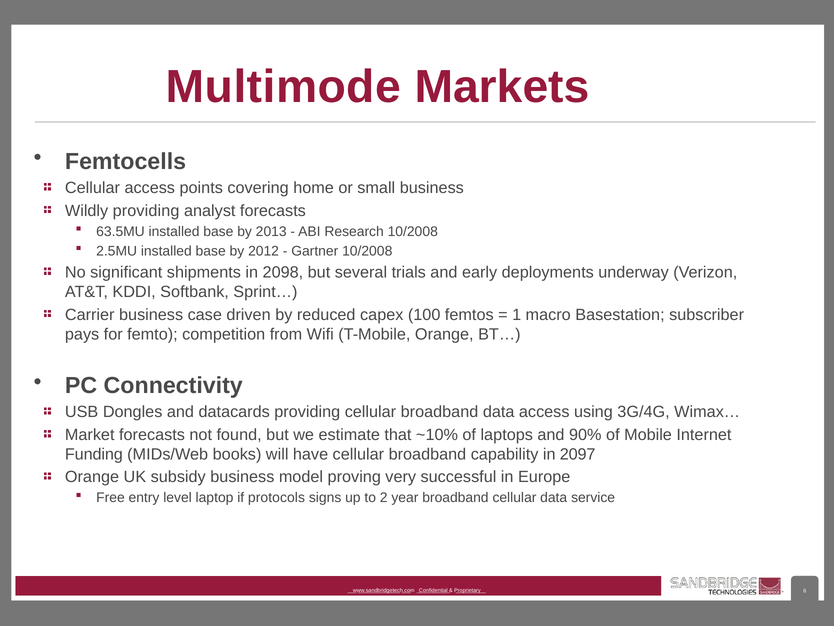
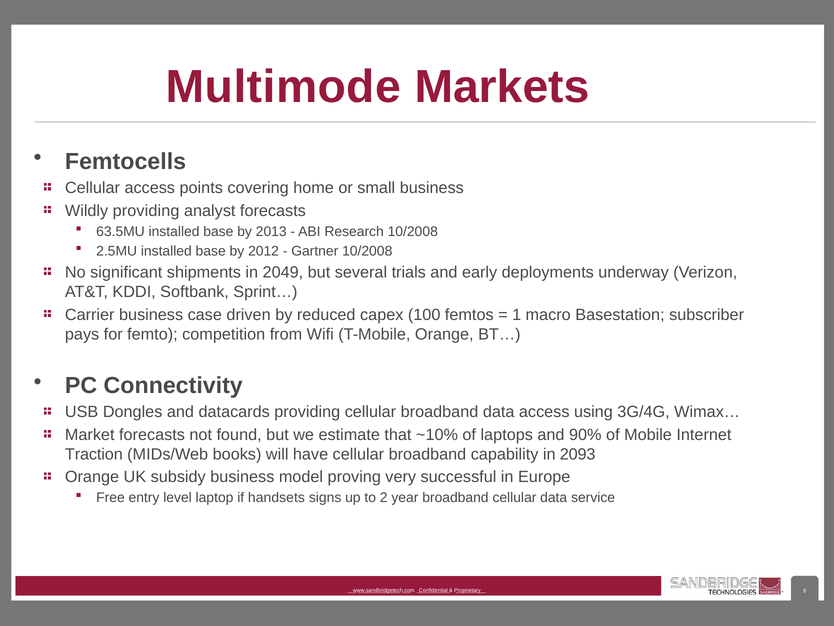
2098: 2098 -> 2049 (283, 272)
Funding: Funding -> Traction (94, 454)
2097: 2097 -> 2093 (578, 454)
protocols: protocols -> handsets (276, 497)
